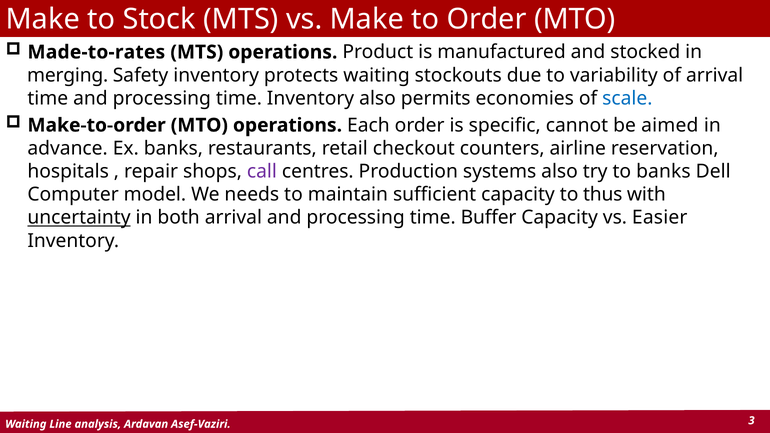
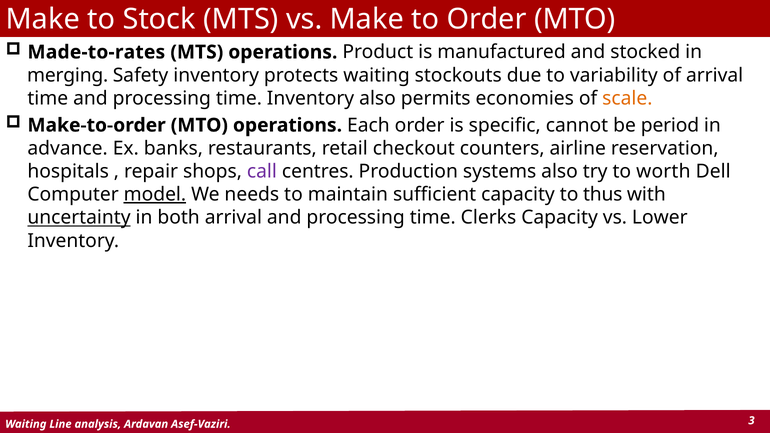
scale colour: blue -> orange (627, 98)
aimed: aimed -> period (670, 125)
to banks: banks -> worth (663, 171)
model underline: none -> present (155, 195)
Buffer: Buffer -> Clerks (488, 218)
Easier: Easier -> Lower (660, 218)
